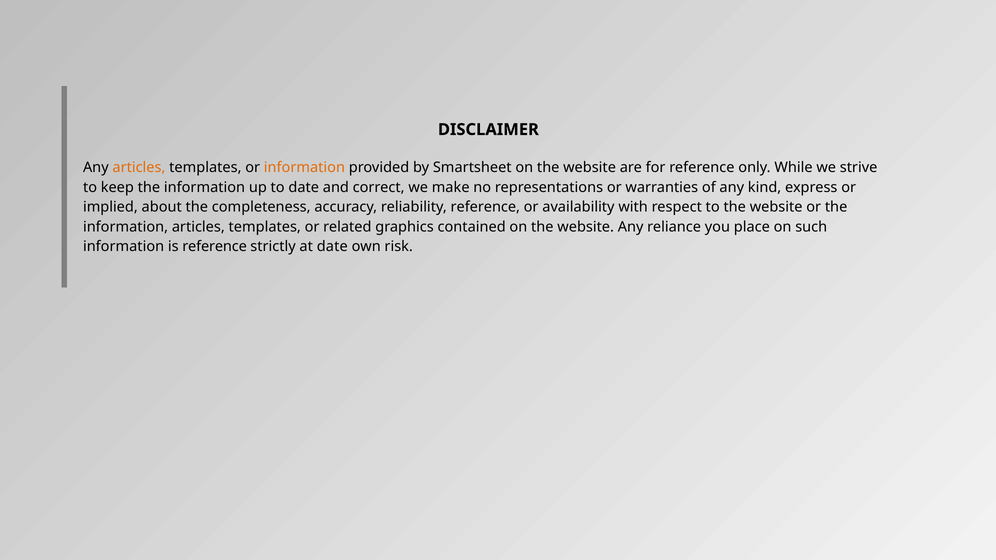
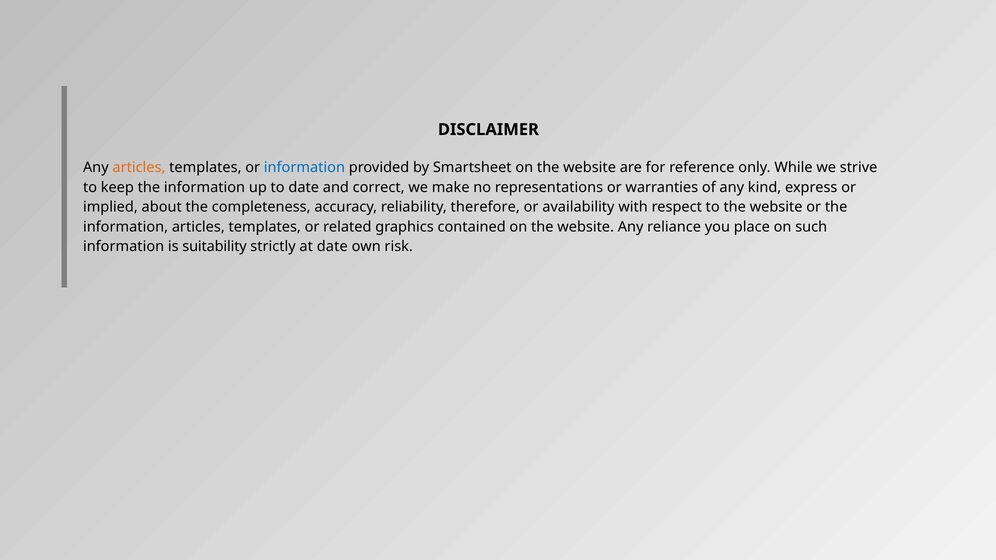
information colour: orange -> blue (304, 168)
reliability reference: reference -> therefore (485, 207)
is reference: reference -> suitability (215, 247)
